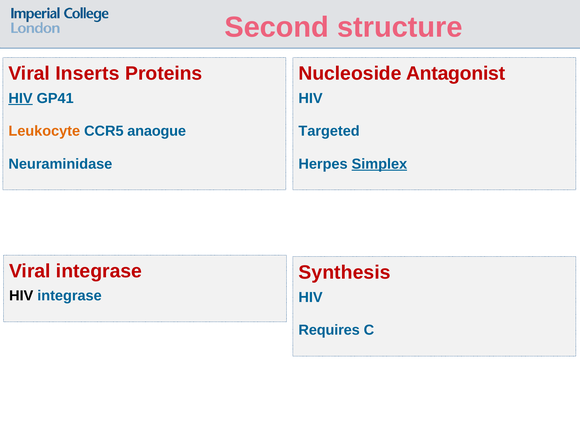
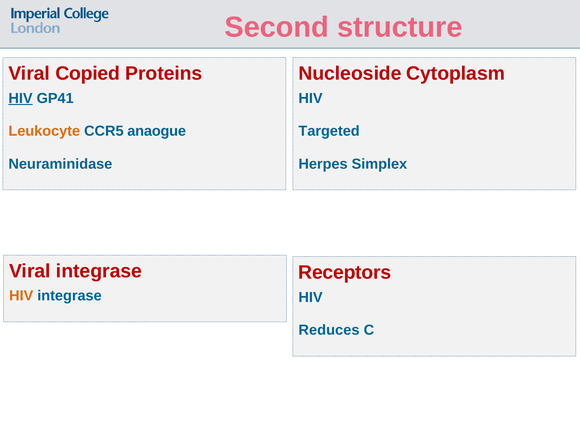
Inserts: Inserts -> Copied (88, 73)
Antagonist: Antagonist -> Cytoplasm (456, 73)
Simplex underline: present -> none (379, 164)
Synthesis: Synthesis -> Receptors (345, 272)
HIV colour: black -> orange (21, 296)
Requires: Requires -> Reduces (329, 330)
